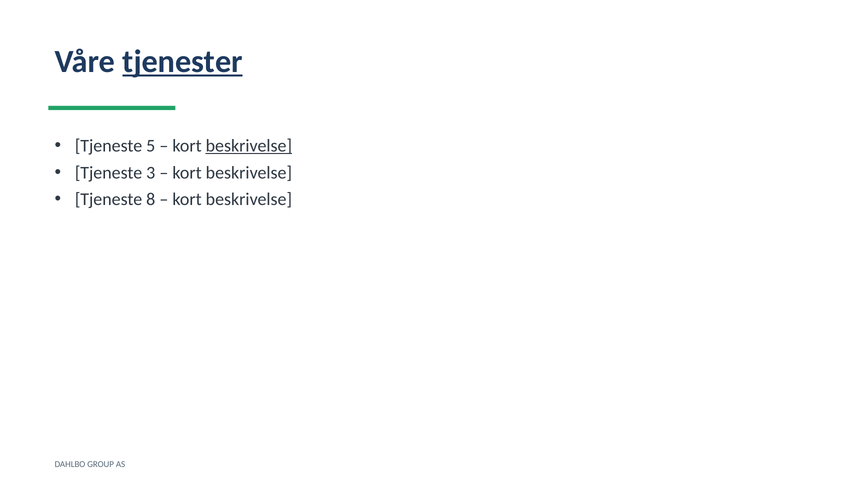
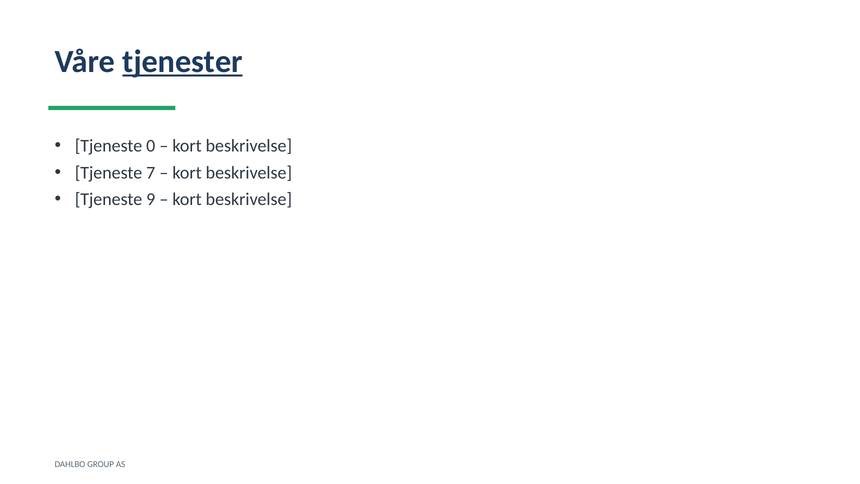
5: 5 -> 0 (151, 146)
beskrivelse underline: present -> none (249, 146)
3: 3 -> 7 (151, 173)
8: 8 -> 9 (151, 199)
